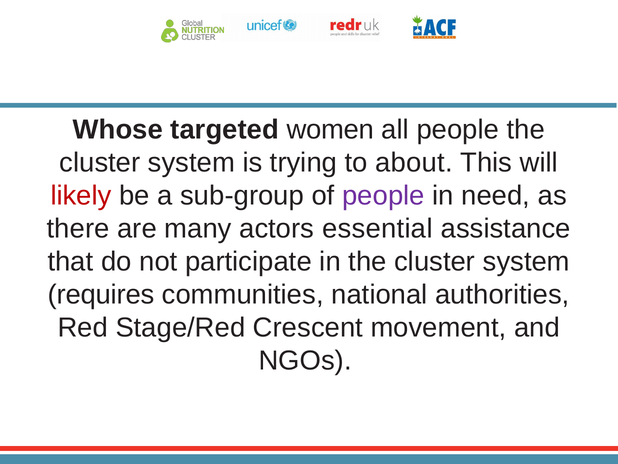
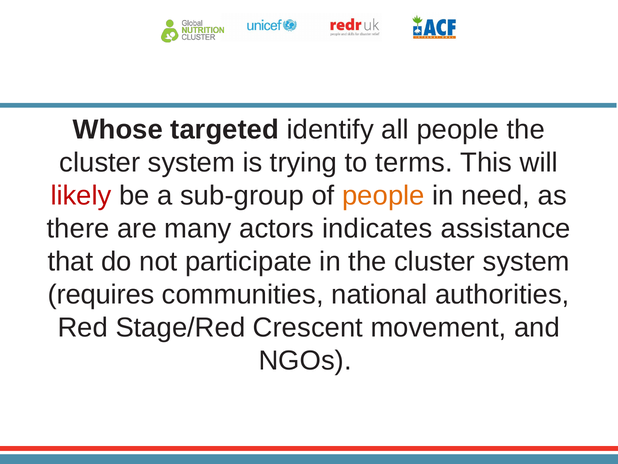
women: women -> identify (330, 130)
about: about -> terms (414, 163)
people colour: purple -> orange (383, 196)
essential: essential -> indicates (377, 229)
